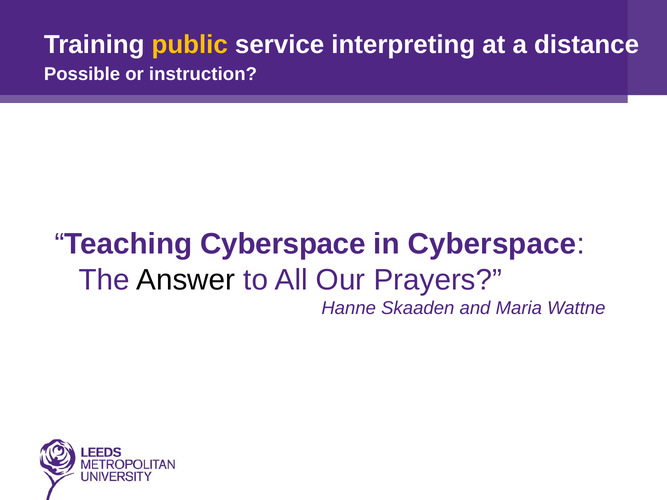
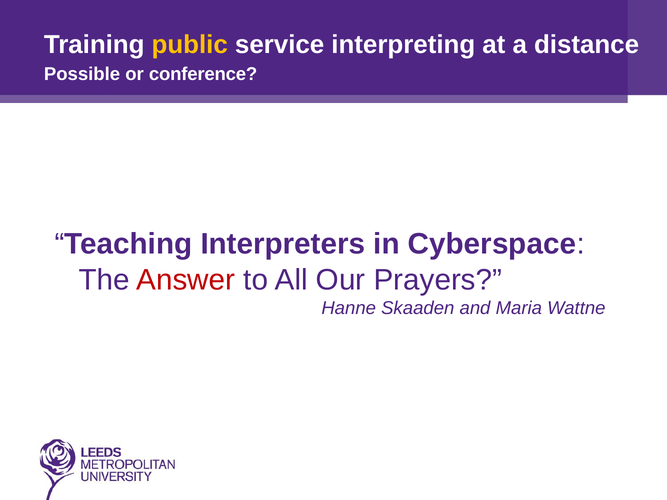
instruction: instruction -> conference (203, 74)
Teaching Cyberspace: Cyberspace -> Interpreters (283, 244)
Answer colour: black -> red (186, 280)
